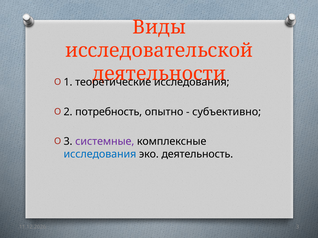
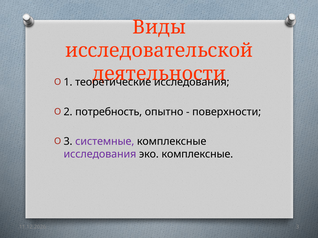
субъективно: субъективно -> поверхности (227, 112)
исследования colour: blue -> purple (100, 154)
эко деятельность: деятельность -> комплексные (197, 154)
